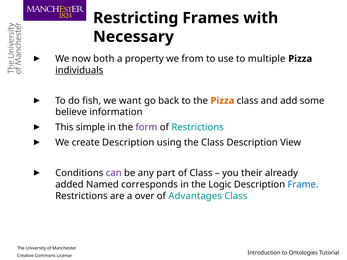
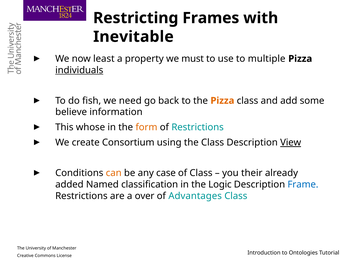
Necessary: Necessary -> Inevitable (133, 37)
both: both -> least (104, 59)
from: from -> must (193, 59)
want: want -> need (130, 101)
simple: simple -> whose (91, 127)
form colour: purple -> orange (146, 127)
create Description: Description -> Consortium (128, 143)
View underline: none -> present (291, 143)
can colour: purple -> orange (114, 173)
part: part -> case (166, 173)
corresponds: corresponds -> classification (150, 185)
